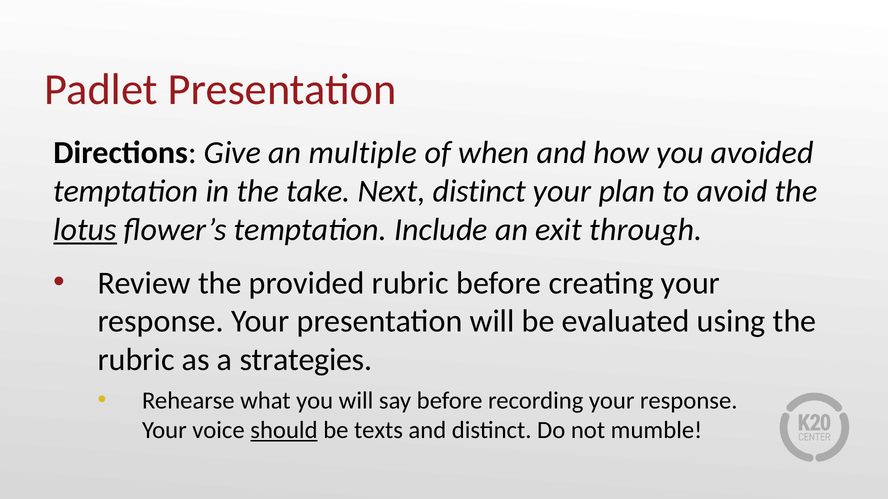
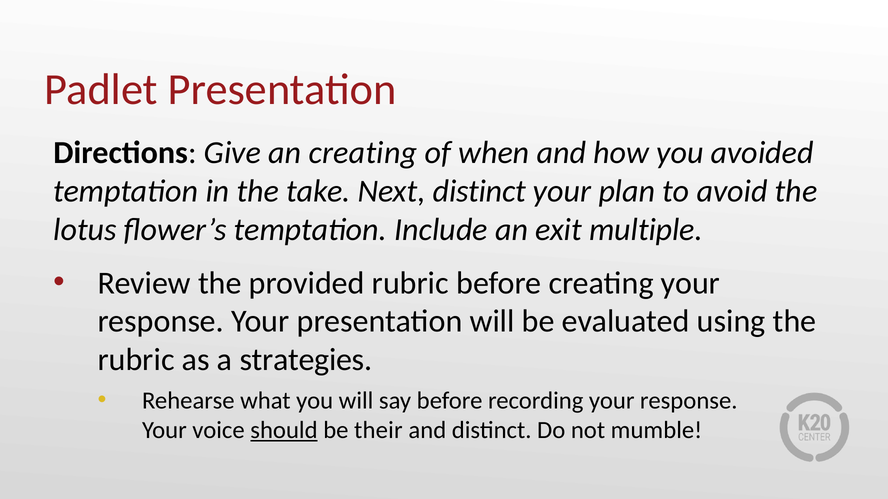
an multiple: multiple -> creating (363, 153)
lotus underline: present -> none (85, 230)
through: through -> multiple (646, 230)
texts: texts -> their (378, 431)
